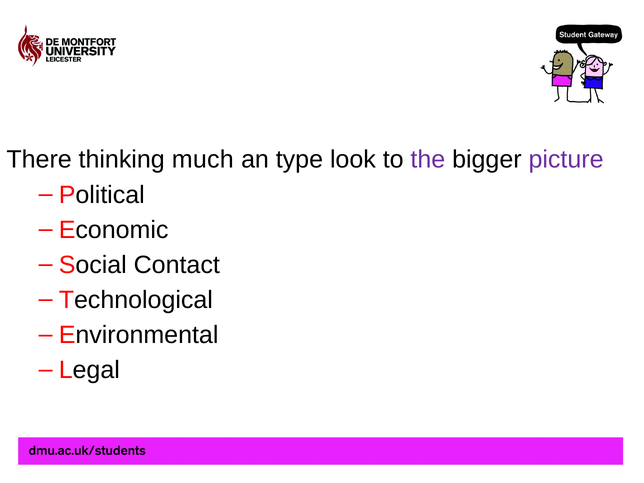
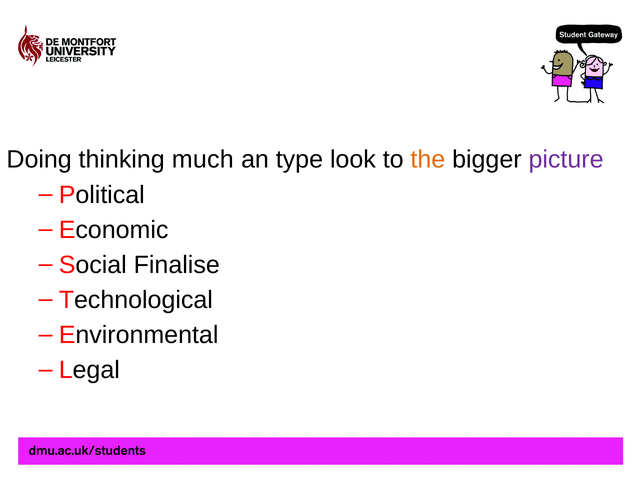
There: There -> Doing (39, 160)
the colour: purple -> orange (428, 160)
Contact: Contact -> Finalise (177, 265)
